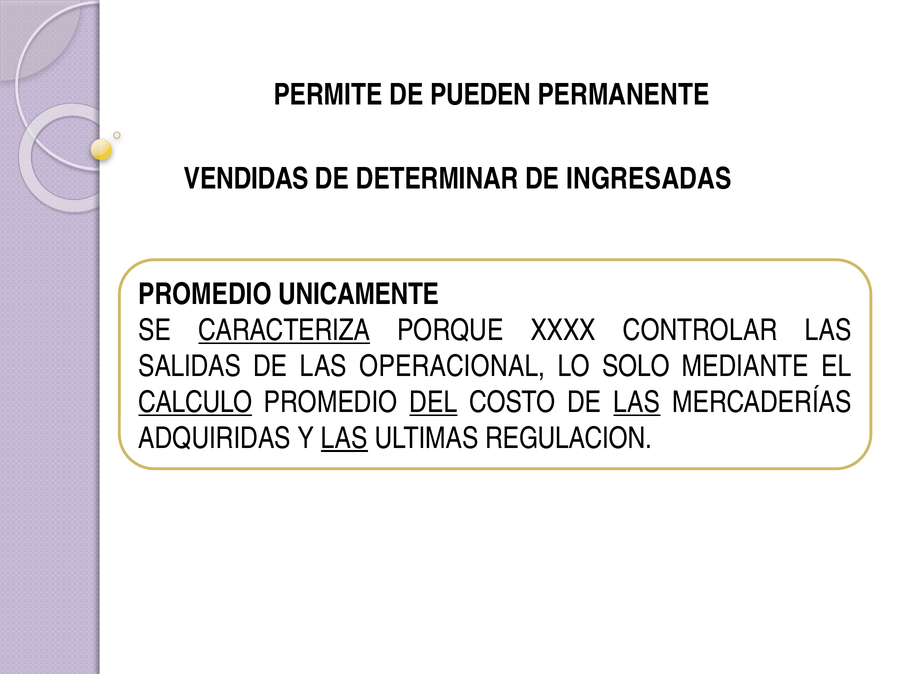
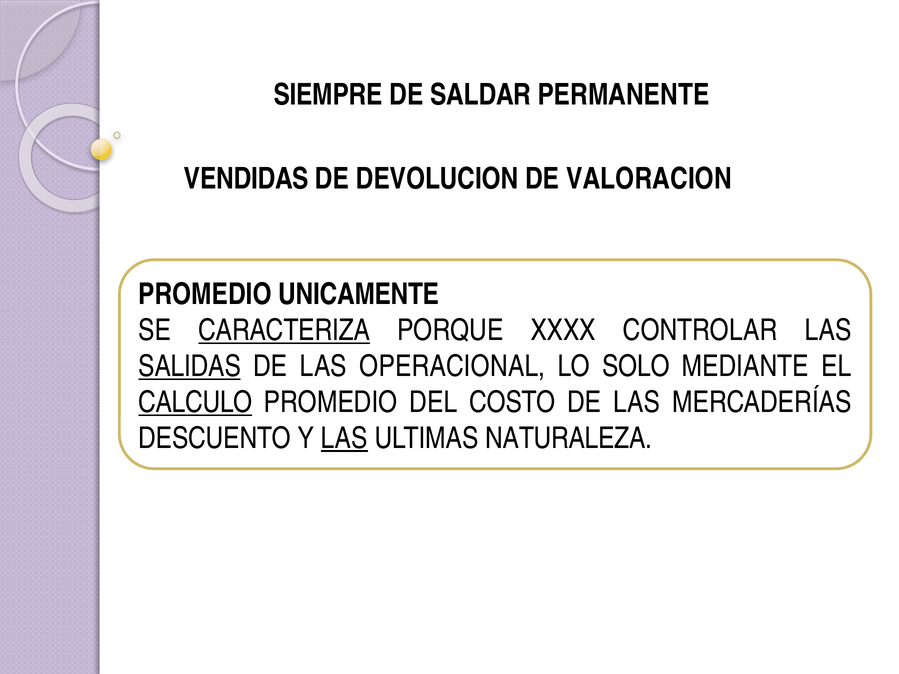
PERMITE: PERMITE -> SIEMPRE (328, 95)
PUEDEN: PUEDEN -> SALDAR (481, 95)
DETERMINAR: DETERMINAR -> DEVOLUCION (437, 179)
INGRESADAS: INGRESADAS -> VALORACION (649, 179)
SALIDAS underline: none -> present (190, 366)
DEL underline: present -> none (433, 402)
LAS underline: present -> none (637, 402)
ADQUIRIDAS: ADQUIRIDAS -> DESCUENTO (215, 438)
REGULACION: REGULACION -> NATURALEZA (569, 438)
